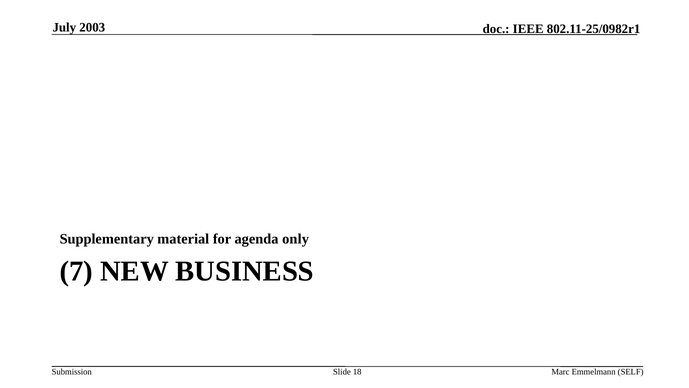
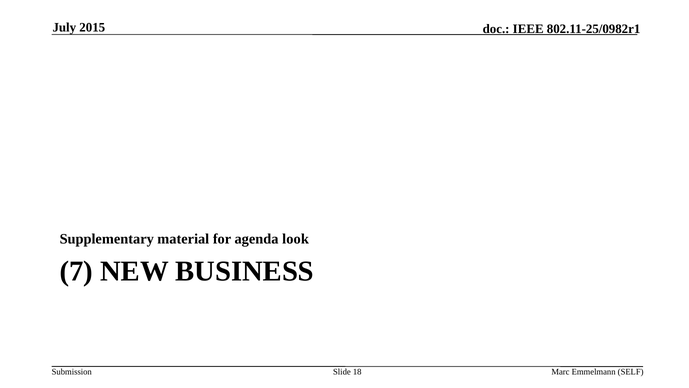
2003: 2003 -> 2015 (92, 27)
only: only -> look (296, 239)
